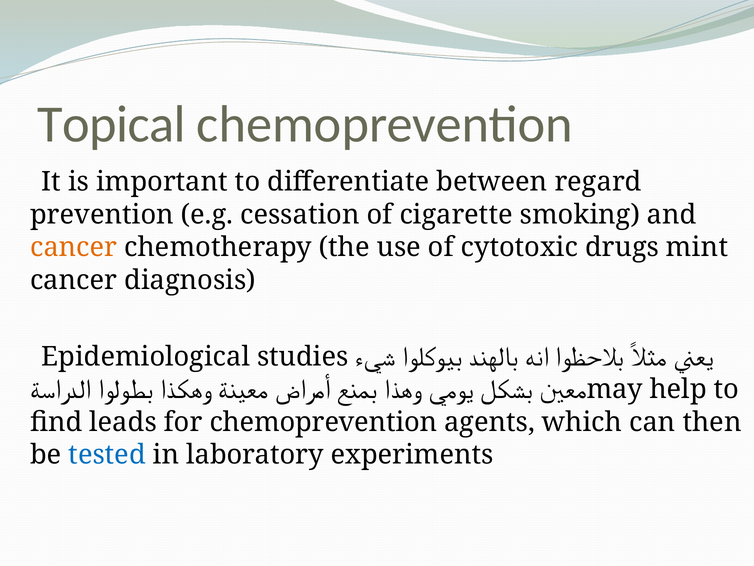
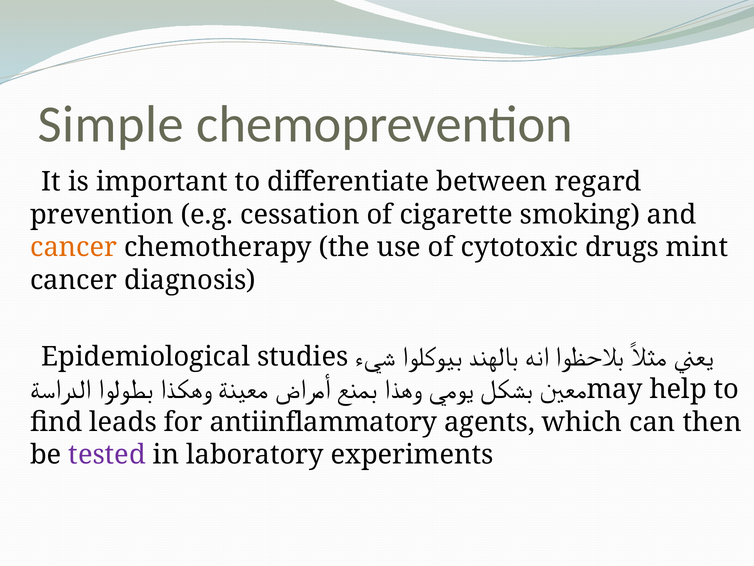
Topical: Topical -> Simple (111, 125)
for chemoprevention: chemoprevention -> antiinflammatory (323, 422)
tested colour: blue -> purple (107, 454)
